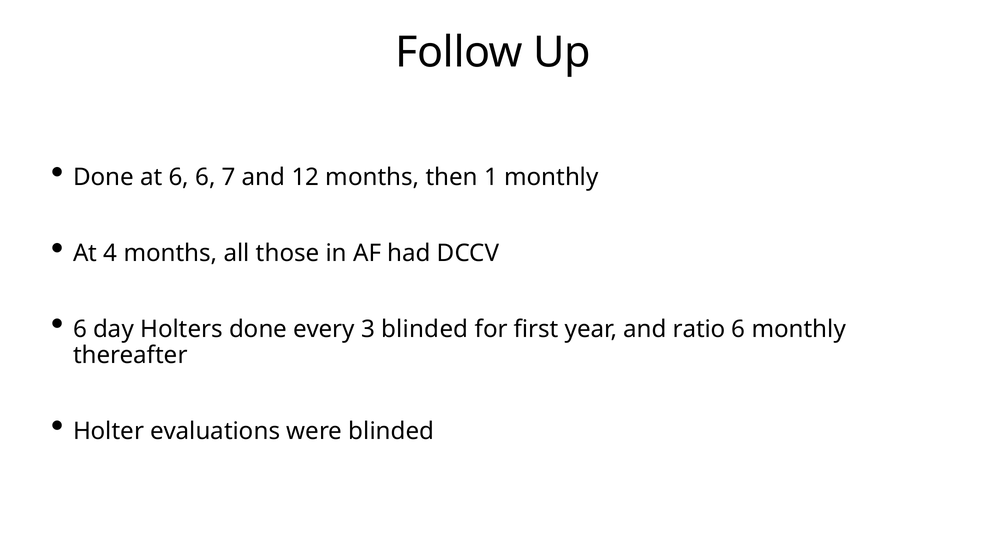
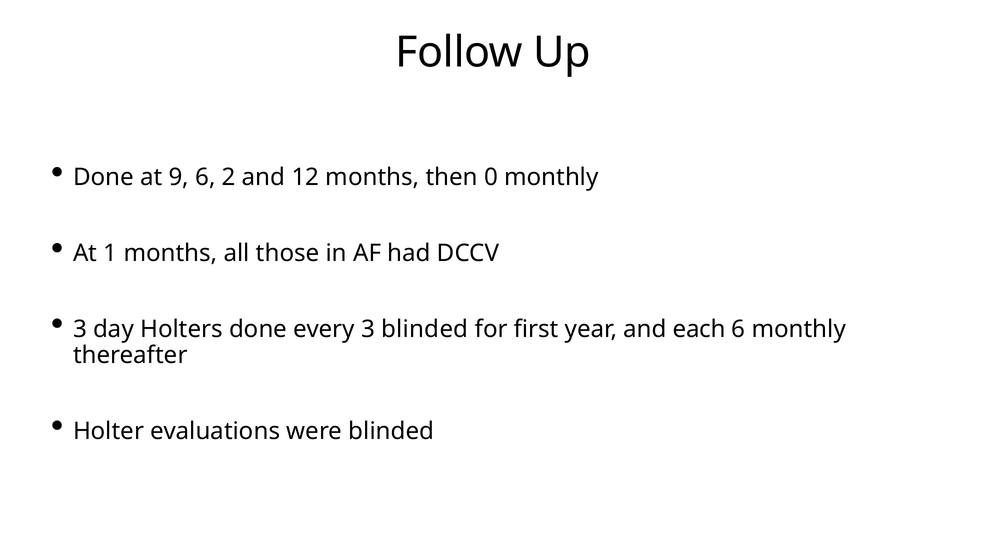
at 6: 6 -> 9 (179, 177)
7: 7 -> 2 (229, 177)
1: 1 -> 0 (491, 177)
4: 4 -> 1 (110, 253)
6: 6 -> 3 (80, 329)
ratio: ratio -> each (699, 329)
